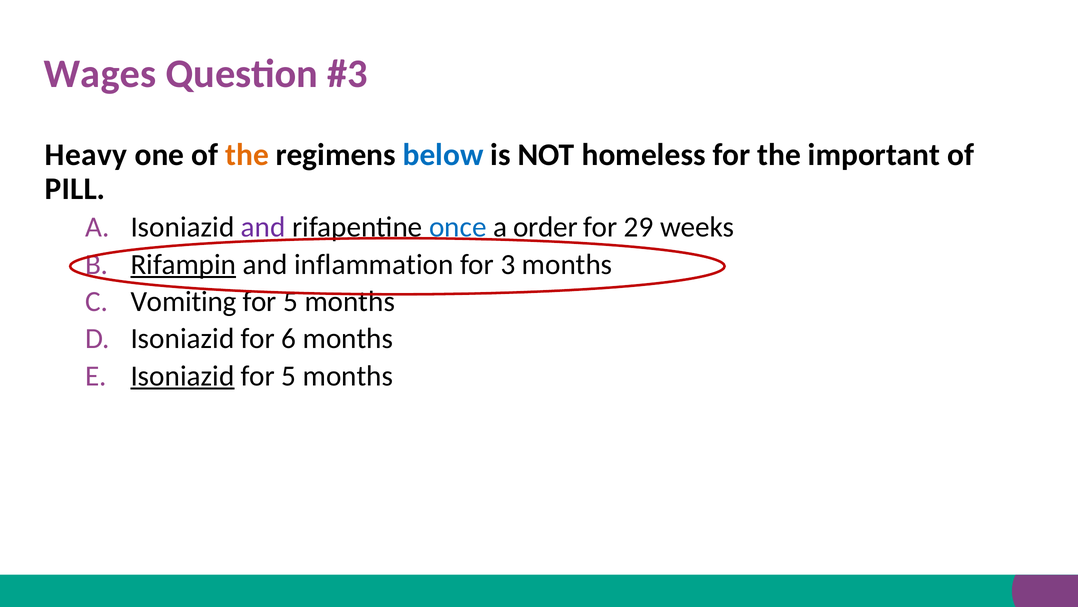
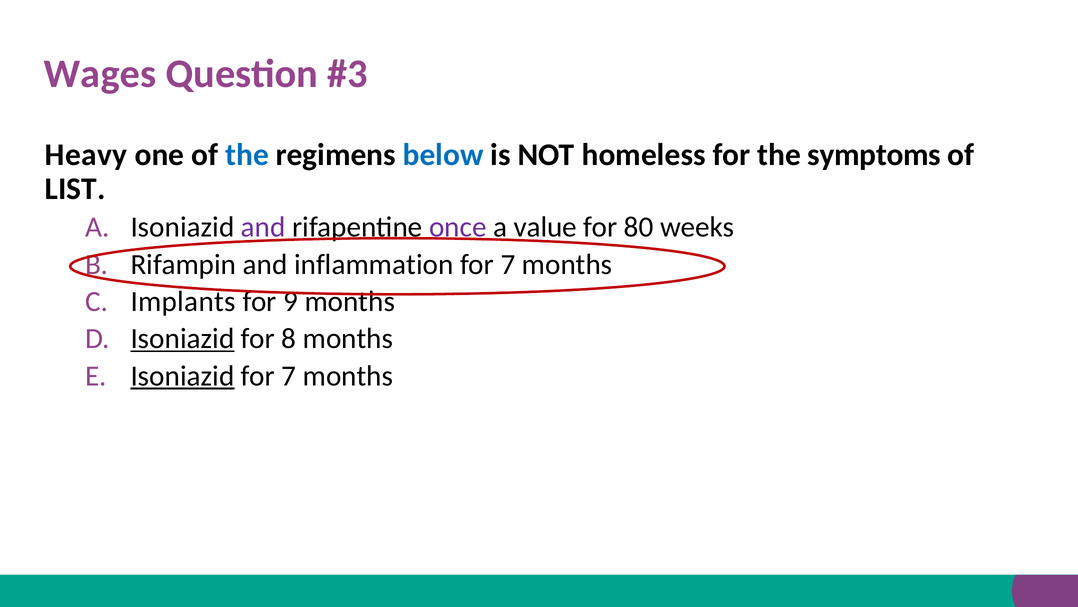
the colour: orange -> blue (247, 155)
important: important -> symptoms (874, 155)
PILL: PILL -> LIST (75, 189)
once colour: blue -> purple (458, 227)
order: order -> value (545, 227)
29: 29 -> 80 (639, 227)
Rifampin underline: present -> none (183, 264)
3: 3 -> 7 (508, 264)
Vomiting: Vomiting -> Implants (183, 301)
5: 5 -> 9 (291, 301)
Isoniazid underline: none -> present (182, 338)
6: 6 -> 8 (289, 338)
5: 5 -> 7 (289, 376)
